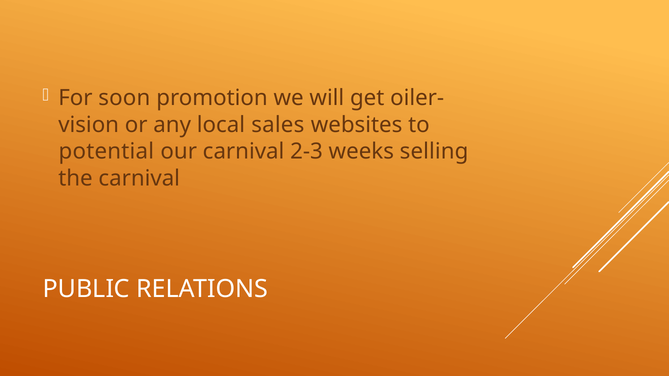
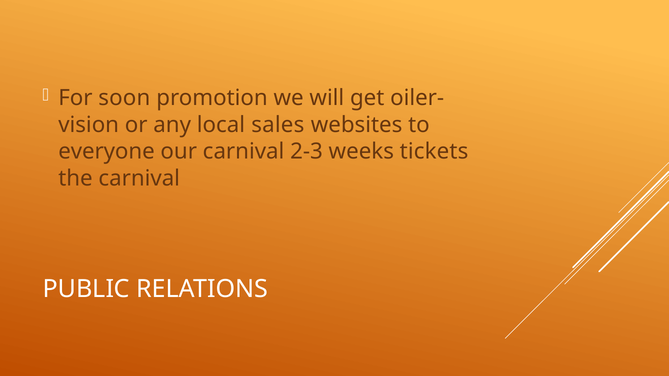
potential: potential -> everyone (106, 152)
selling: selling -> tickets (434, 152)
